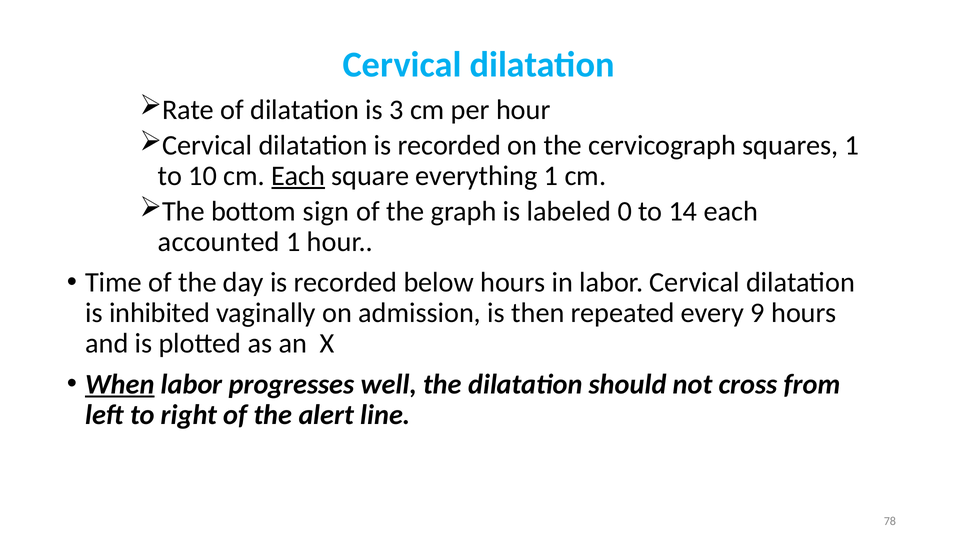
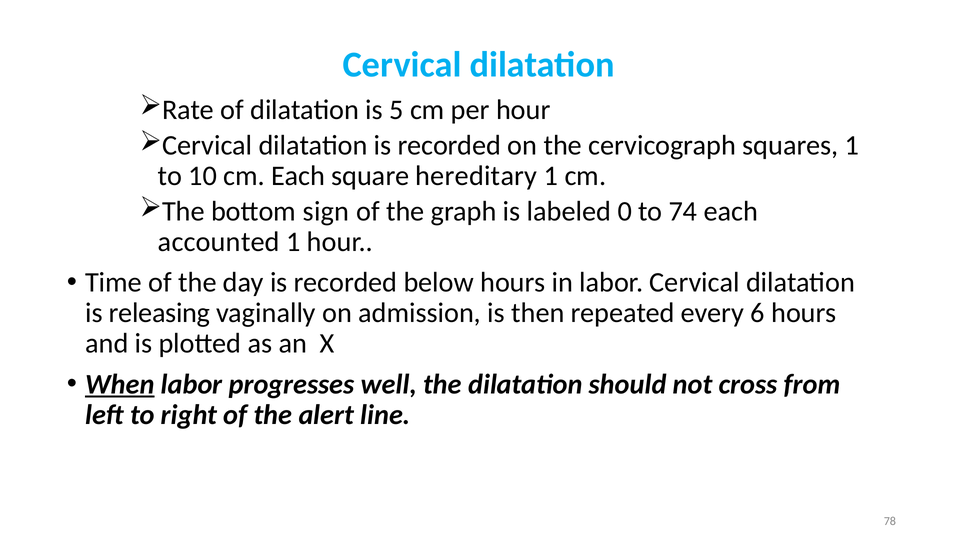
3: 3 -> 5 (397, 110)
Each underline: present -> none (298, 176)
everything: everything -> hereditary (476, 176)
14: 14 -> 74 (683, 211)
inhibited: inhibited -> releasing (160, 313)
9: 9 -> 6 (758, 313)
